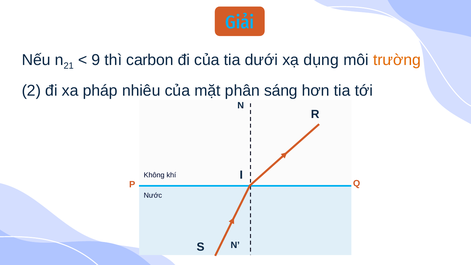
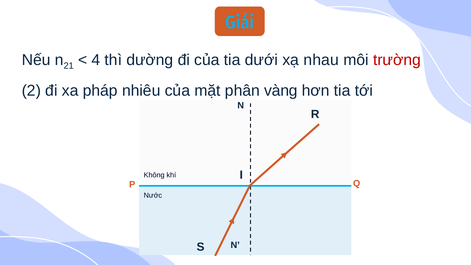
9: 9 -> 4 (96, 60)
carbon: carbon -> dường (150, 60)
dụng: dụng -> nhau (321, 60)
trường colour: orange -> red (397, 60)
sáng: sáng -> vàng (281, 91)
